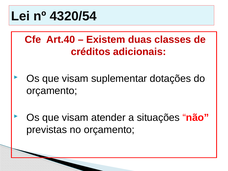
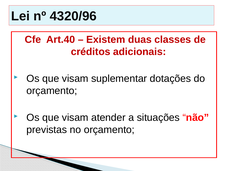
4320/54: 4320/54 -> 4320/96 (73, 16)
